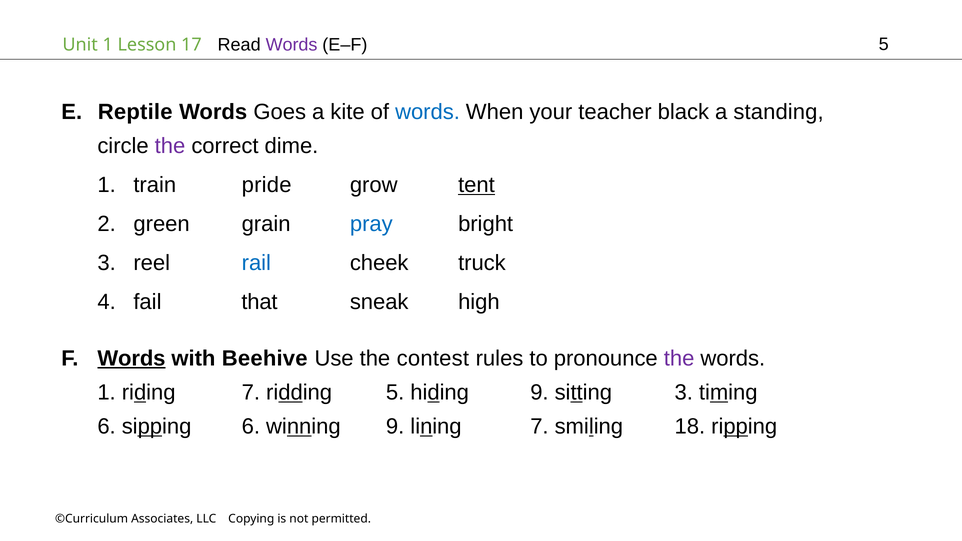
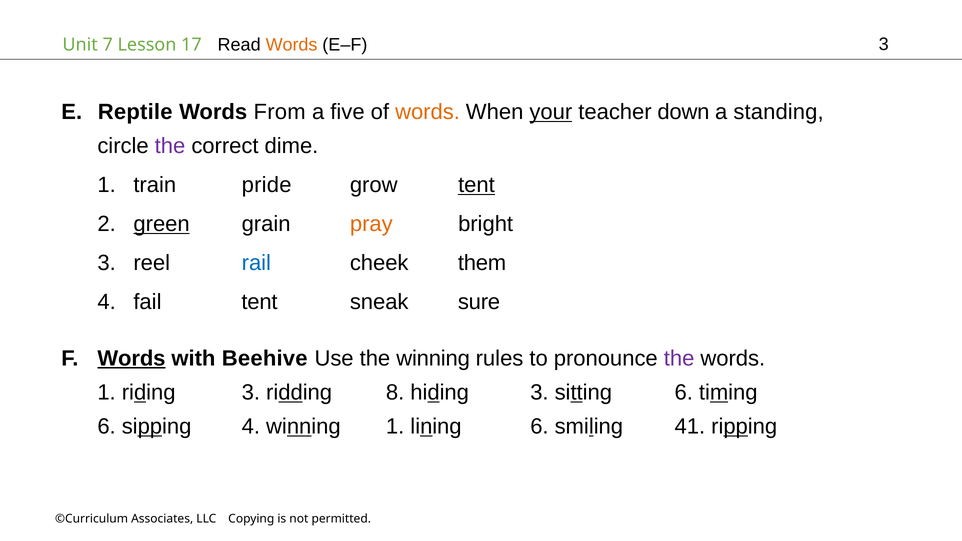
Words colour: purple -> orange (292, 45)
1: 1 -> 7 (108, 45)
5: 5 -> 3 (884, 44)
Goes: Goes -> From (280, 112)
kite: kite -> five (348, 112)
words colour: blue -> orange (428, 112)
your underline: none -> present (551, 112)
black: black -> down (683, 112)
green underline: none -> present (162, 224)
pray colour: blue -> orange (371, 224)
truck: truck -> them (482, 263)
fail that: that -> tent (260, 302)
high: high -> sure (479, 302)
the contest: contest -> winning (433, 358)
riding 7: 7 -> 3 (251, 392)
ridding 5: 5 -> 8 (395, 392)
hiding 9: 9 -> 3 (539, 392)
sitting 3: 3 -> 6 (684, 392)
sipping 6: 6 -> 4 (251, 426)
winning 9: 9 -> 1 (395, 426)
lining 7: 7 -> 6 (539, 426)
18: 18 -> 41 (690, 426)
